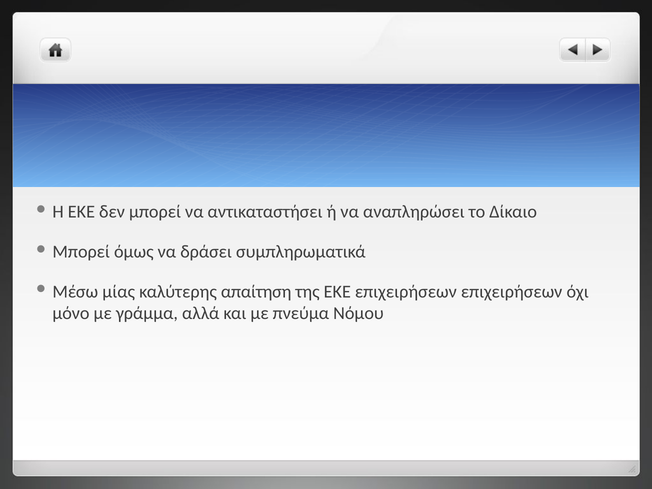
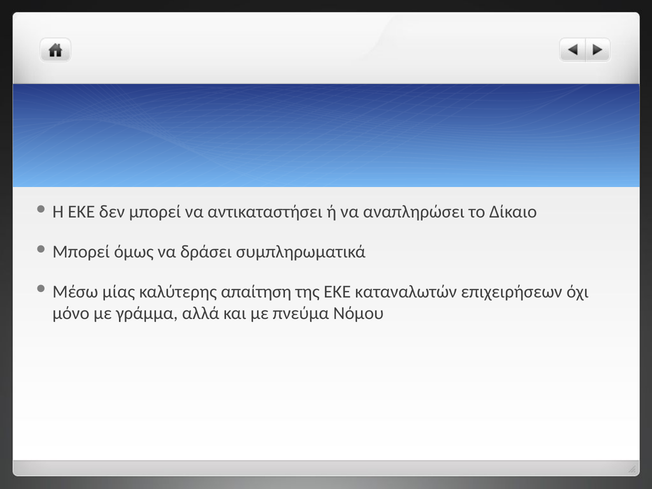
ΕΚΕ επιχειρήσεων: επιχειρήσεων -> καταναλωτών (406, 292)
